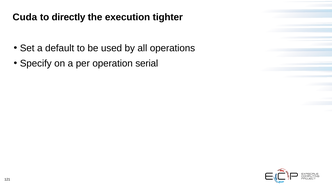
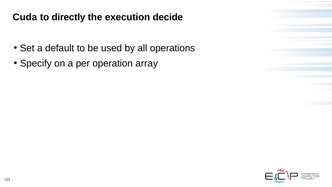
tighter: tighter -> decide (168, 17)
serial: serial -> array (147, 63)
